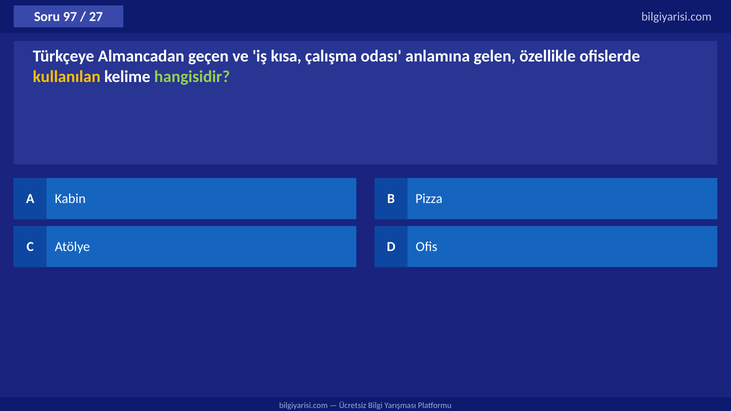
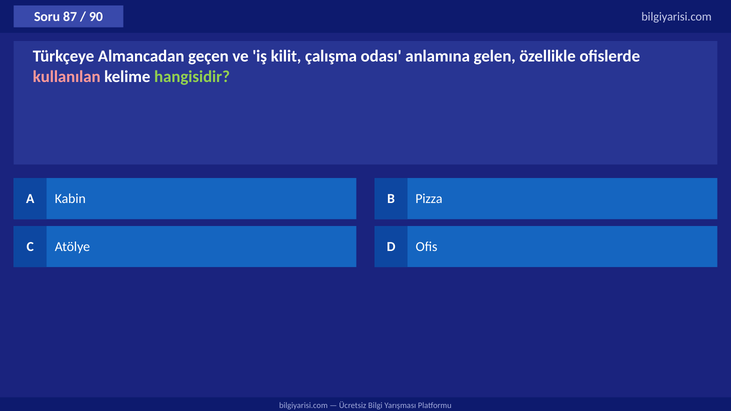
97: 97 -> 87 (70, 17)
27: 27 -> 90 (96, 17)
kısa: kısa -> kilit (286, 56)
kullanılan colour: yellow -> pink (67, 77)
